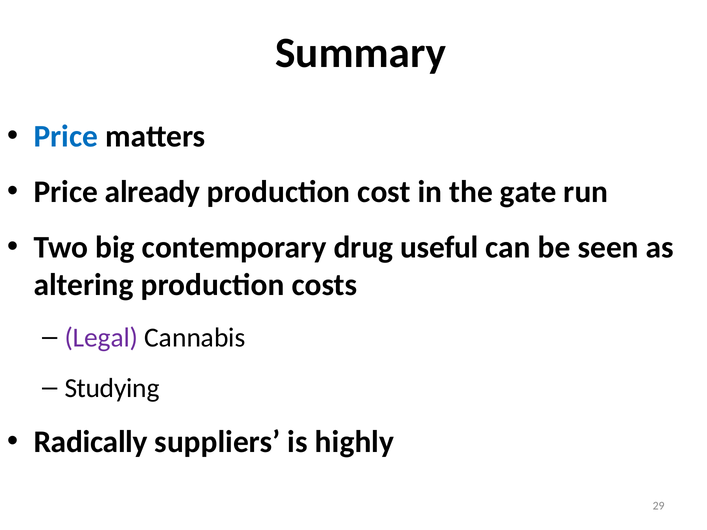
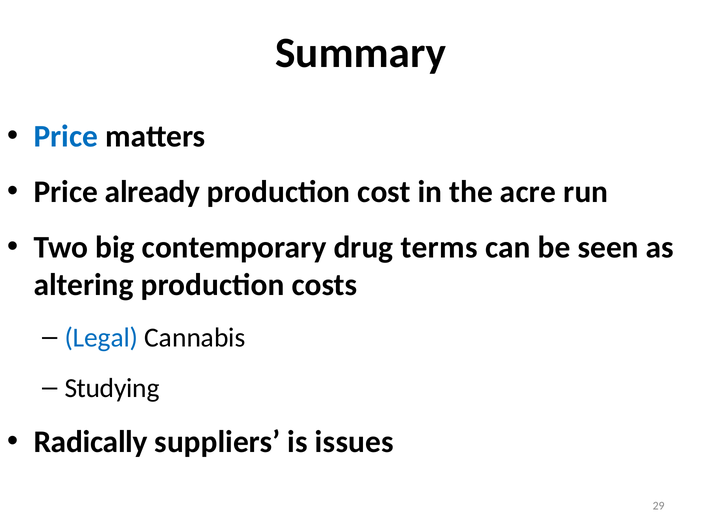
gate: gate -> acre (528, 192)
useful: useful -> terms (439, 247)
Legal colour: purple -> blue (101, 338)
highly: highly -> issues (354, 442)
